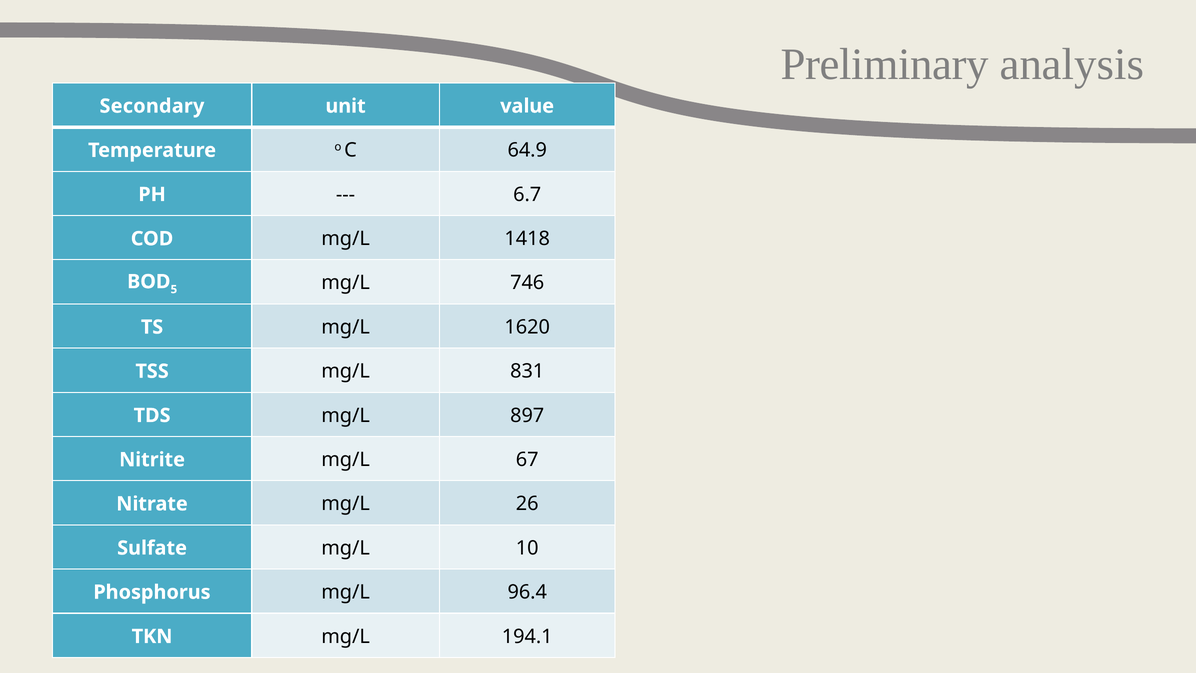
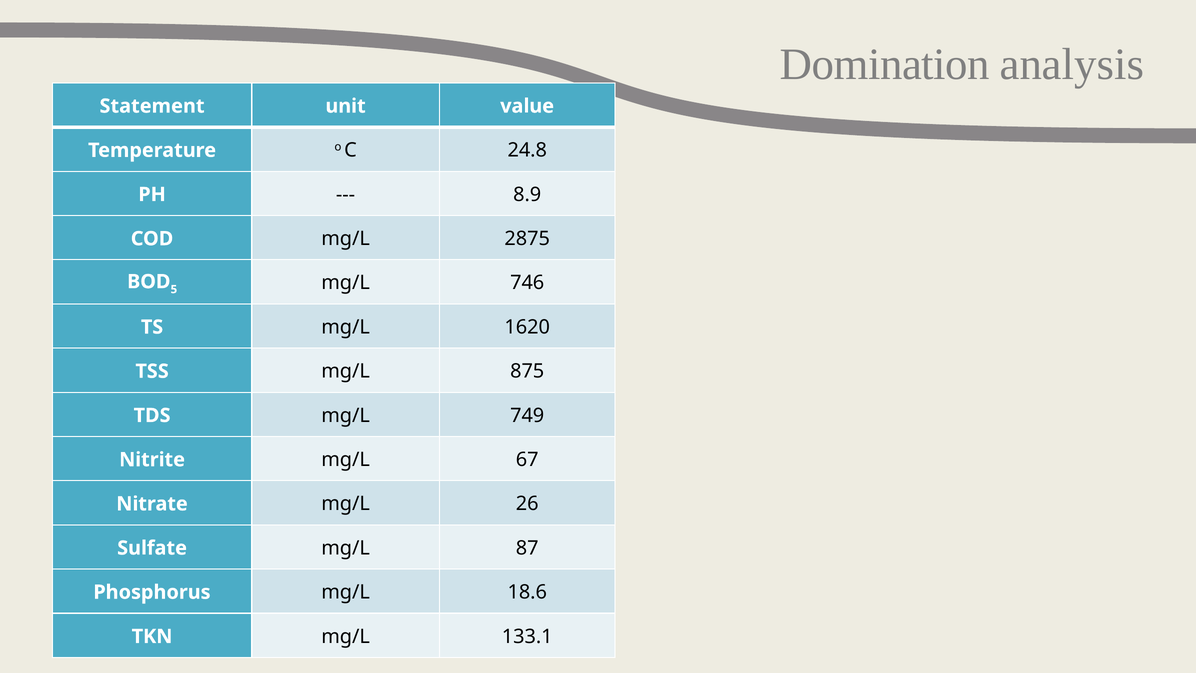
Preliminary: Preliminary -> Domination (885, 64)
Secondary: Secondary -> Statement (152, 106)
64.9: 64.9 -> 24.8 (527, 150)
6.7: 6.7 -> 8.9 (527, 194)
1418: 1418 -> 2875 (527, 239)
831: 831 -> 875 (527, 371)
897: 897 -> 749 (527, 415)
10: 10 -> 87 (527, 548)
96.4: 96.4 -> 18.6 (527, 592)
194.1: 194.1 -> 133.1 (527, 636)
